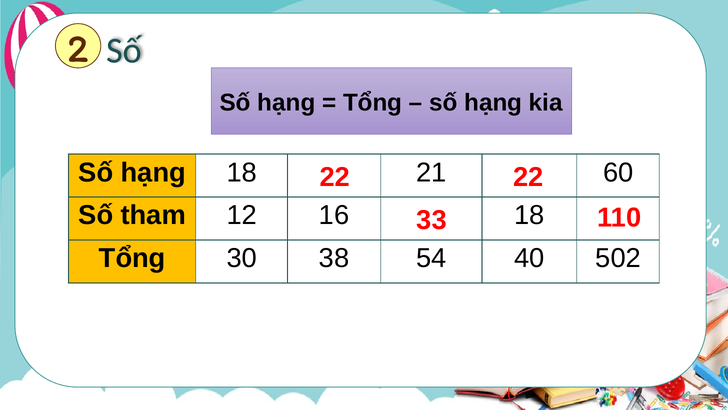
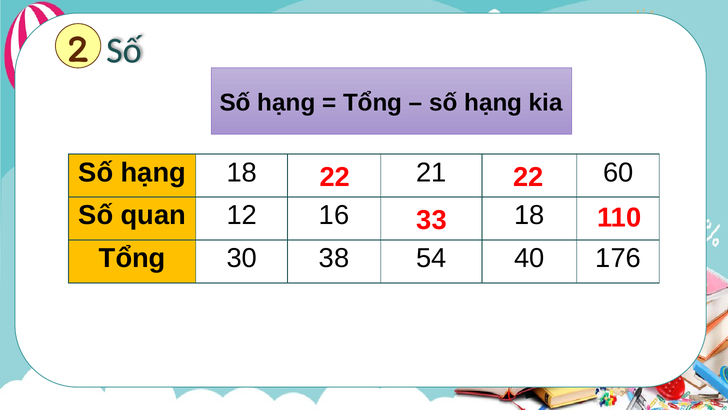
tham: tham -> quan (153, 215)
502: 502 -> 176 (618, 258)
